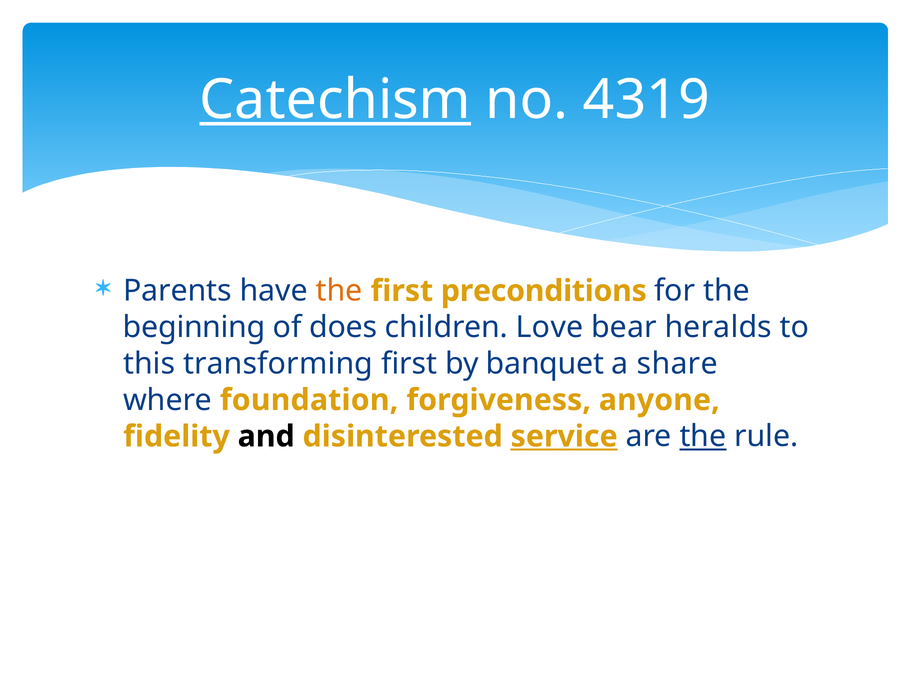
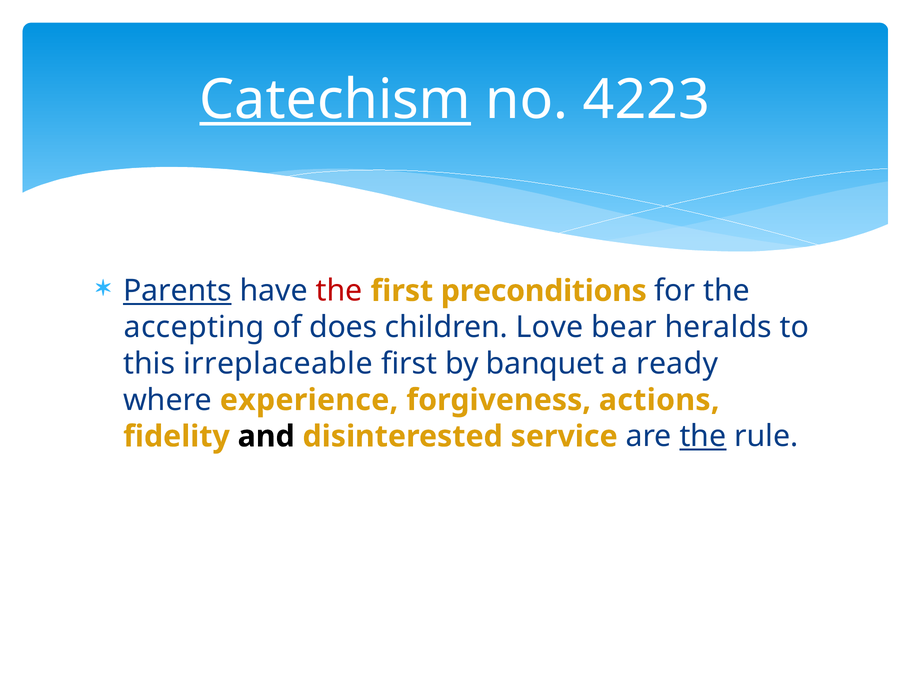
4319: 4319 -> 4223 (646, 100)
Parents underline: none -> present (178, 291)
the colour: orange -> red (339, 291)
beginning: beginning -> accepting (194, 328)
transforming: transforming -> irreplaceable (278, 364)
share: share -> ready (677, 364)
foundation: foundation -> experience (309, 400)
anyone: anyone -> actions (659, 400)
service underline: present -> none (564, 437)
